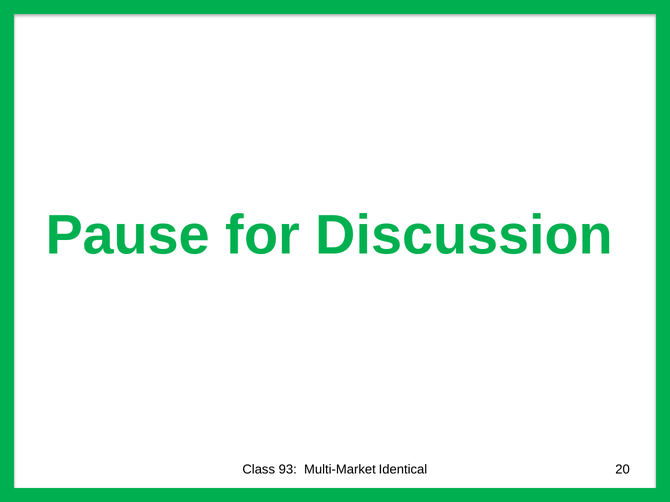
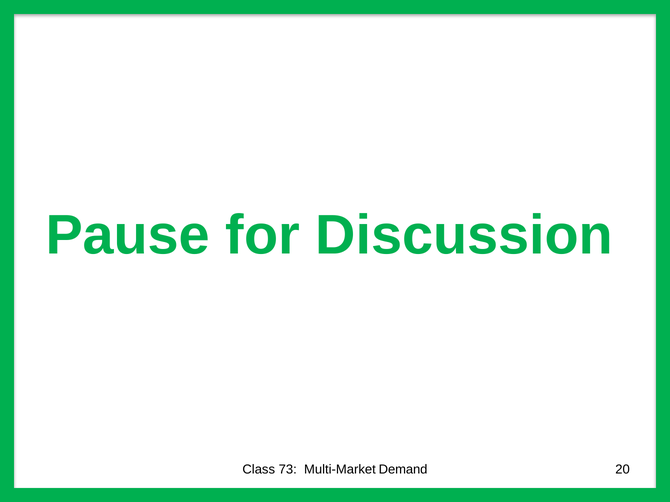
93: 93 -> 73 (288, 470)
Identical: Identical -> Demand (403, 470)
